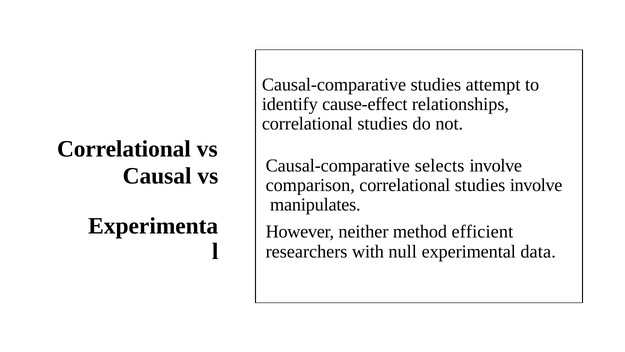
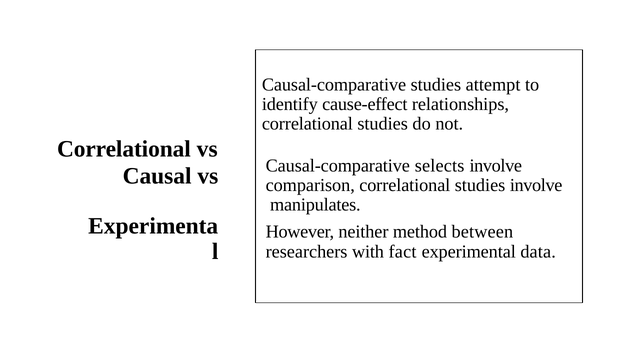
efficient: efficient -> between (482, 231)
null: null -> fact (403, 251)
